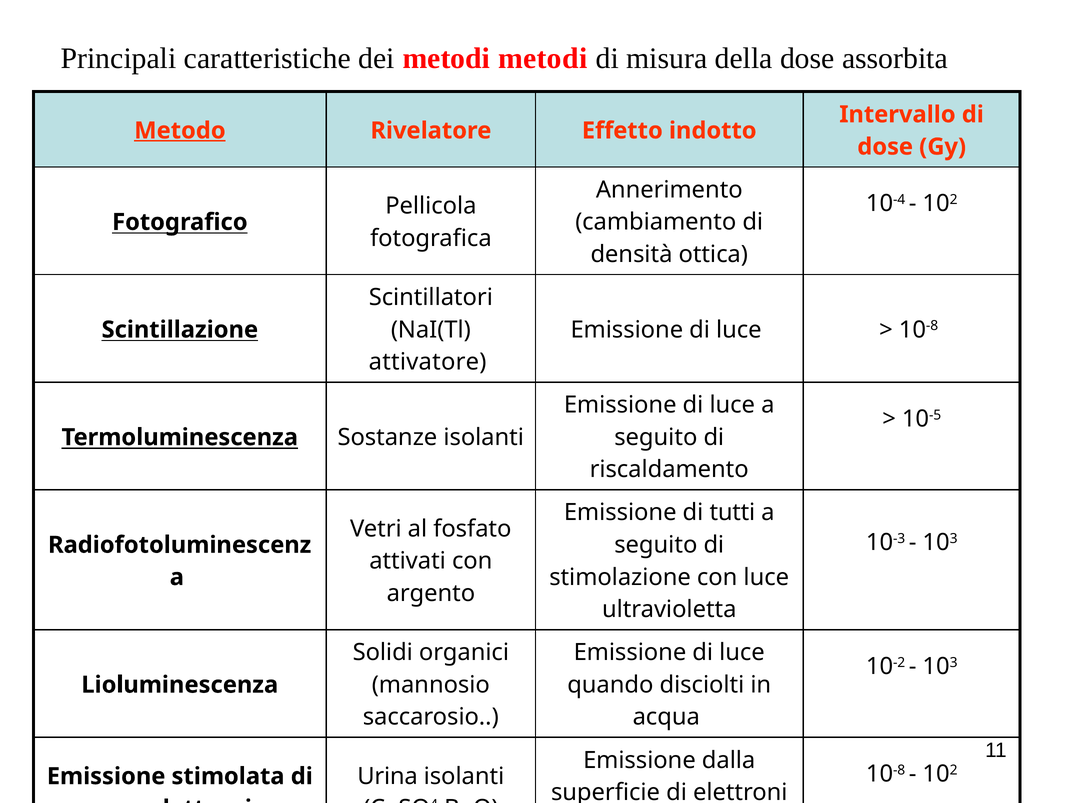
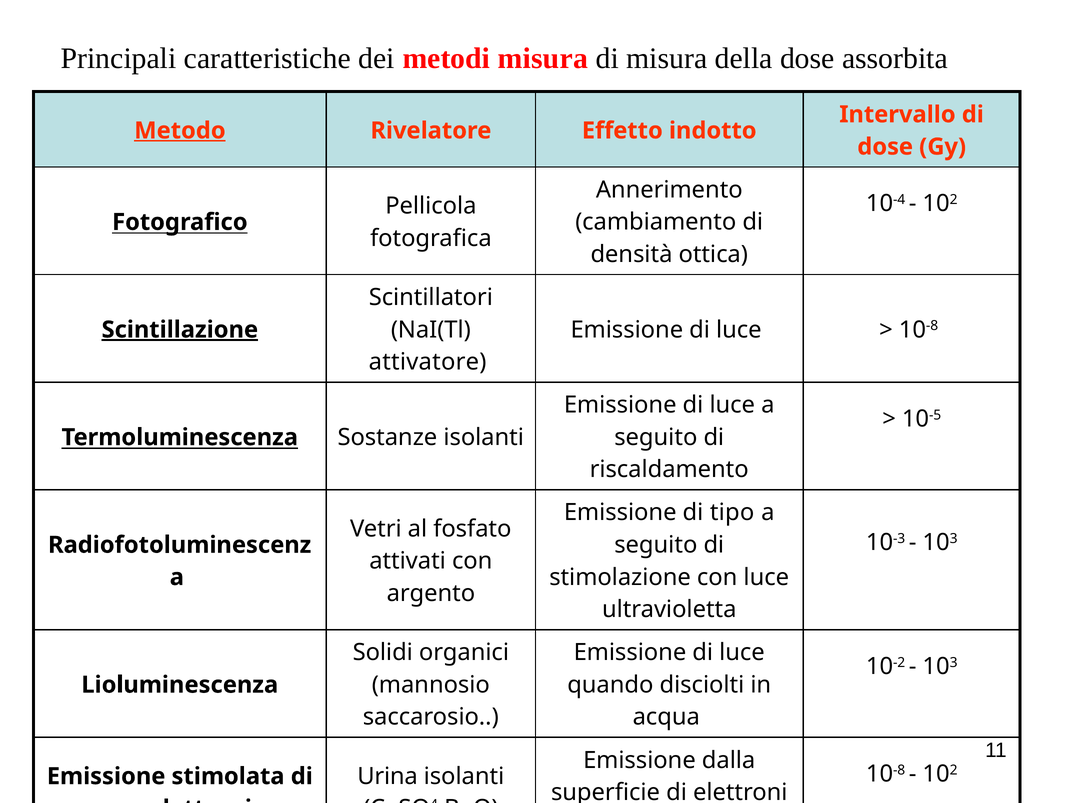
metodi metodi: metodi -> misura (543, 59)
Scintillazione underline: none -> present (180, 330)
tutti: tutti -> tipo (732, 513)
